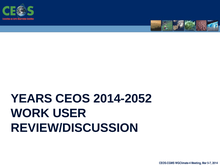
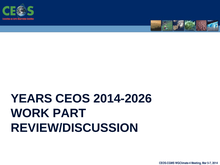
2014-2052: 2014-2052 -> 2014-2026 (123, 99)
USER: USER -> PART (69, 113)
